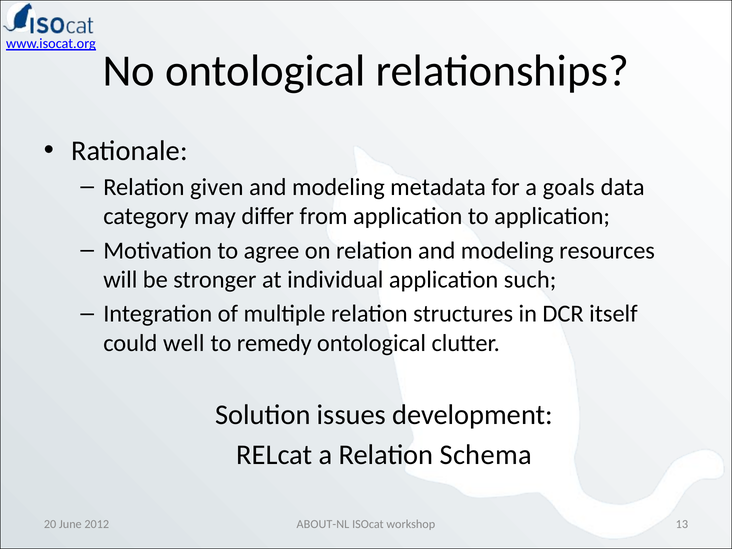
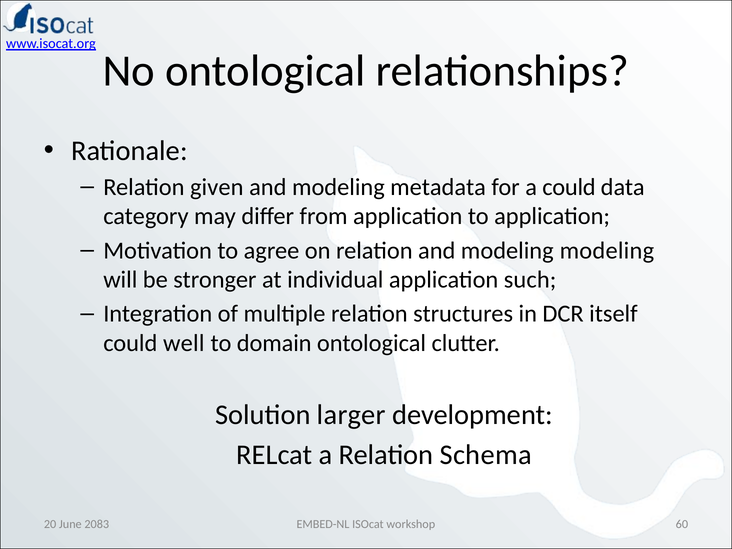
a goals: goals -> could (569, 187)
modeling resources: resources -> modeling (607, 251)
remedy: remedy -> domain (274, 343)
issues: issues -> larger (351, 415)
ABOUT-NL: ABOUT-NL -> EMBED-NL (323, 524)
13: 13 -> 60 (682, 524)
2012: 2012 -> 2083 (97, 524)
